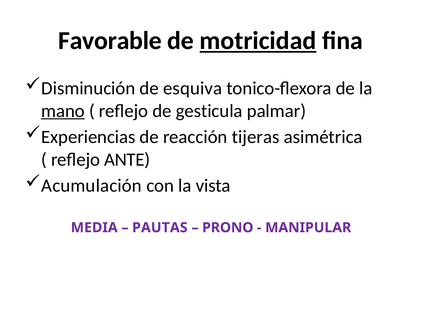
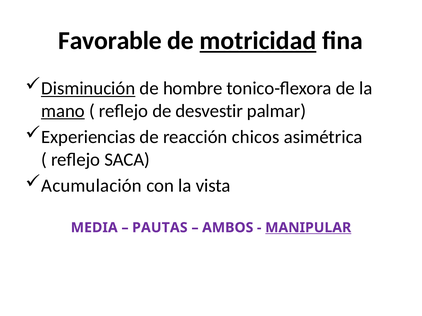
Disminución underline: none -> present (88, 89)
esquiva: esquiva -> hombre (193, 89)
gesticula: gesticula -> desvestir (209, 111)
tijeras: tijeras -> chicos (256, 137)
ANTE: ANTE -> SACA (127, 160)
PRONO: PRONO -> AMBOS (228, 228)
MANIPULAR underline: none -> present (308, 228)
